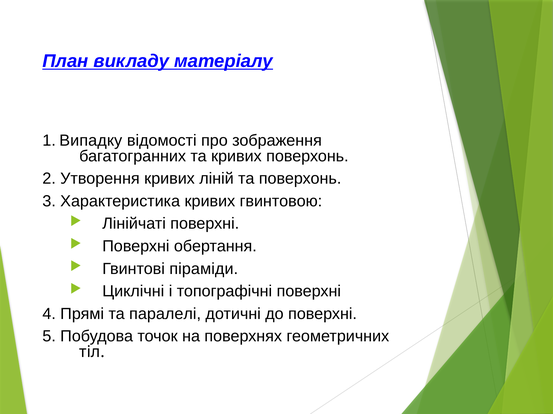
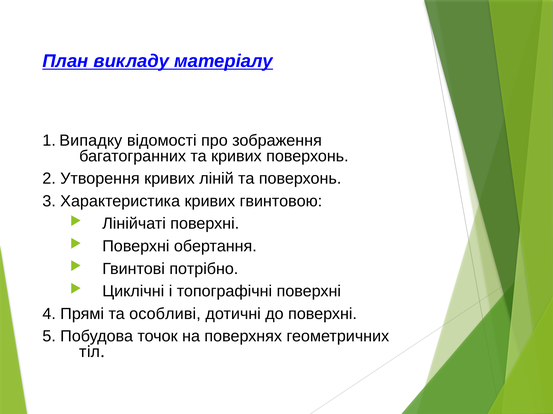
піраміди: піраміди -> потрібно (204, 269)
паралелі: паралелі -> особливі (165, 314)
